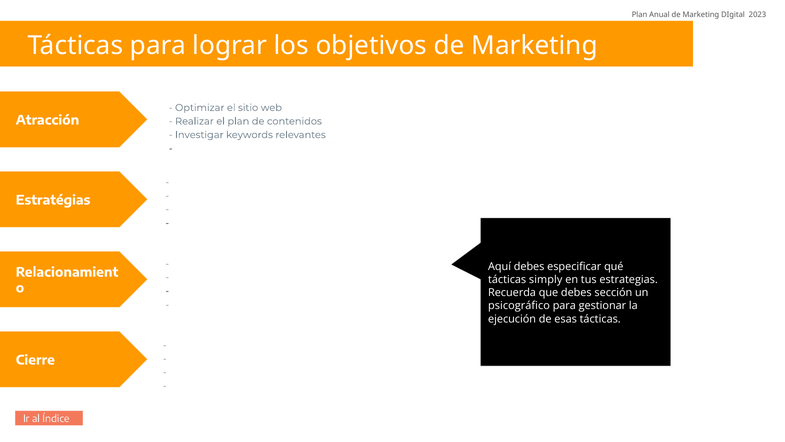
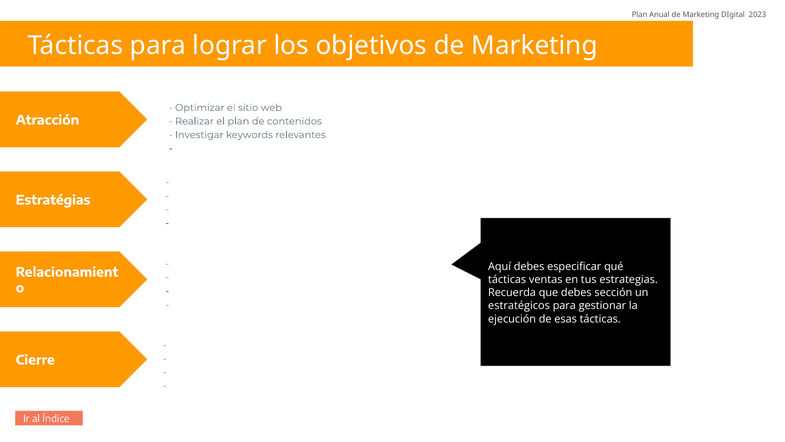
simply: simply -> ventas (546, 279)
psicográfico: psicográfico -> estratégicos (519, 306)
